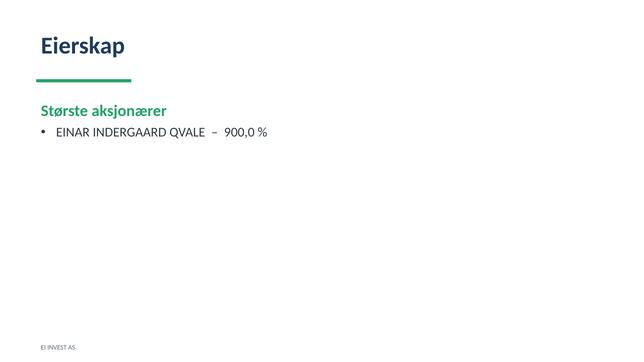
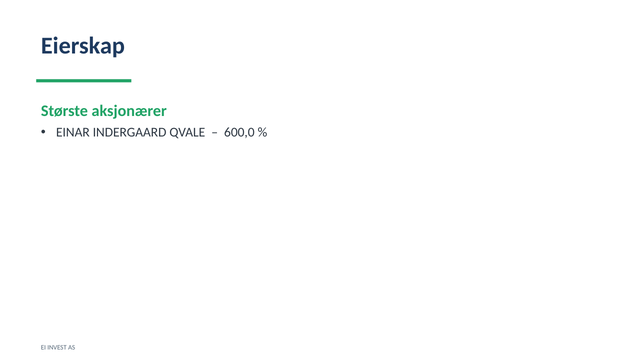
900,0: 900,0 -> 600,0 (239, 132)
